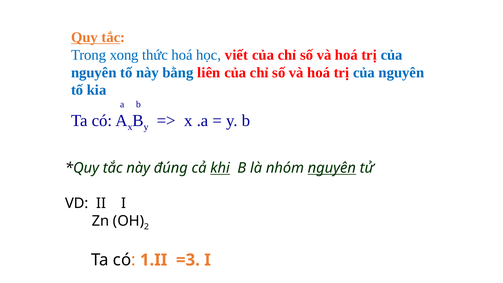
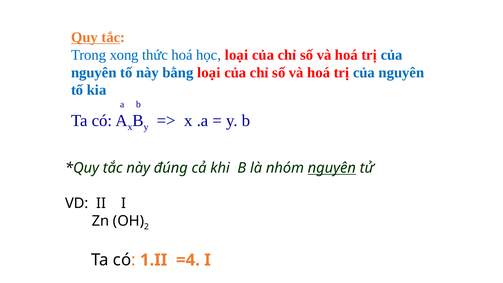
học viết: viết -> loại (237, 55)
bằng liên: liên -> loại (209, 73)
khi underline: present -> none (220, 168)
=3: =3 -> =4 (188, 260)
